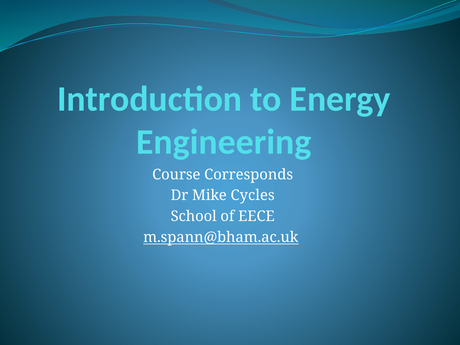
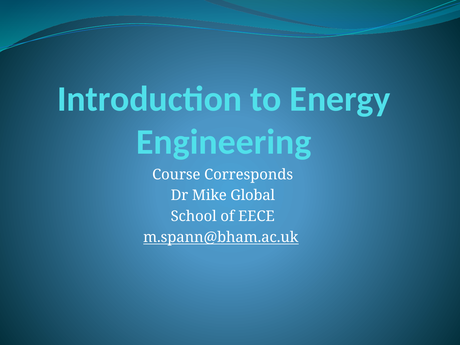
Cycles: Cycles -> Global (253, 195)
